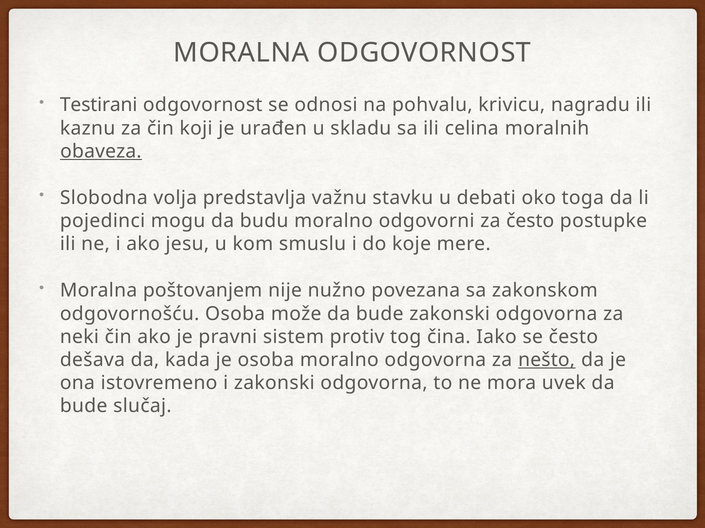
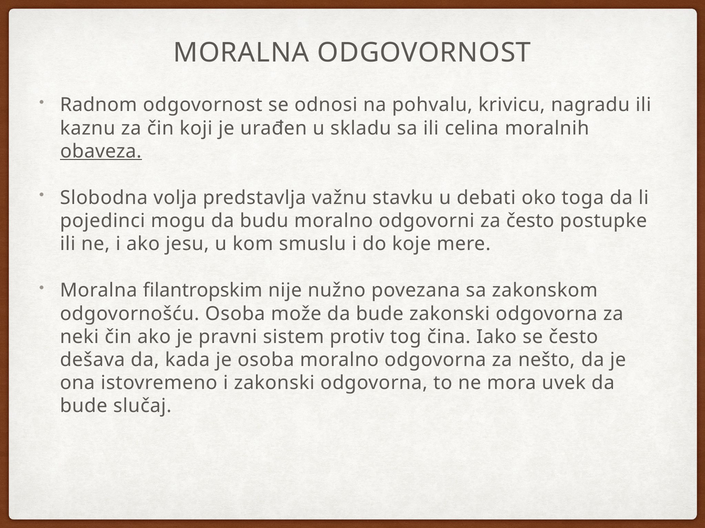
Testirani: Testirani -> Radnom (98, 105)
poštovanjem: poštovanjem -> filantropskim (203, 291)
nešto underline: present -> none (547, 360)
